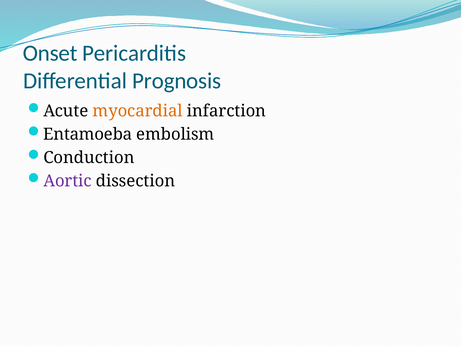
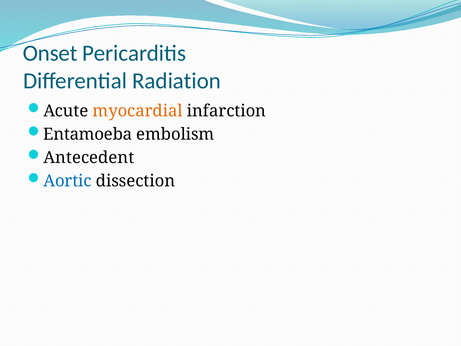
Prognosis: Prognosis -> Radiation (177, 81)
Conduction: Conduction -> Antecedent (89, 158)
Aortic colour: purple -> blue (68, 181)
